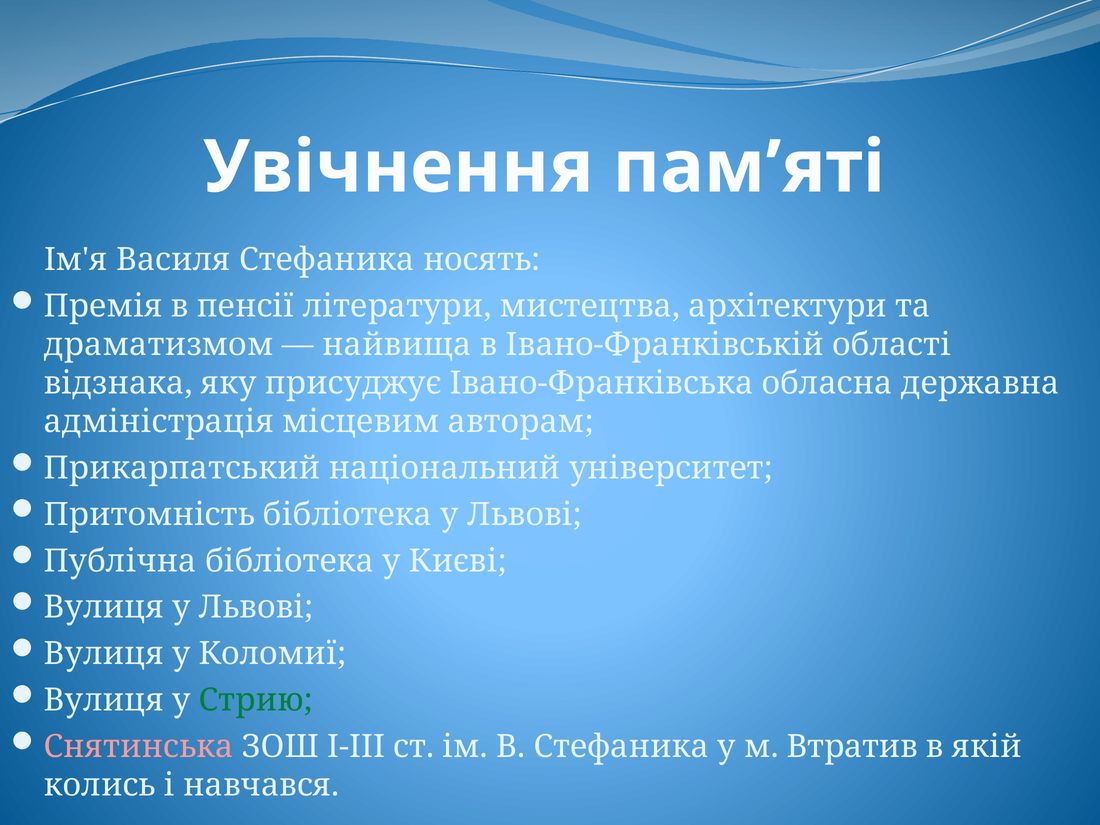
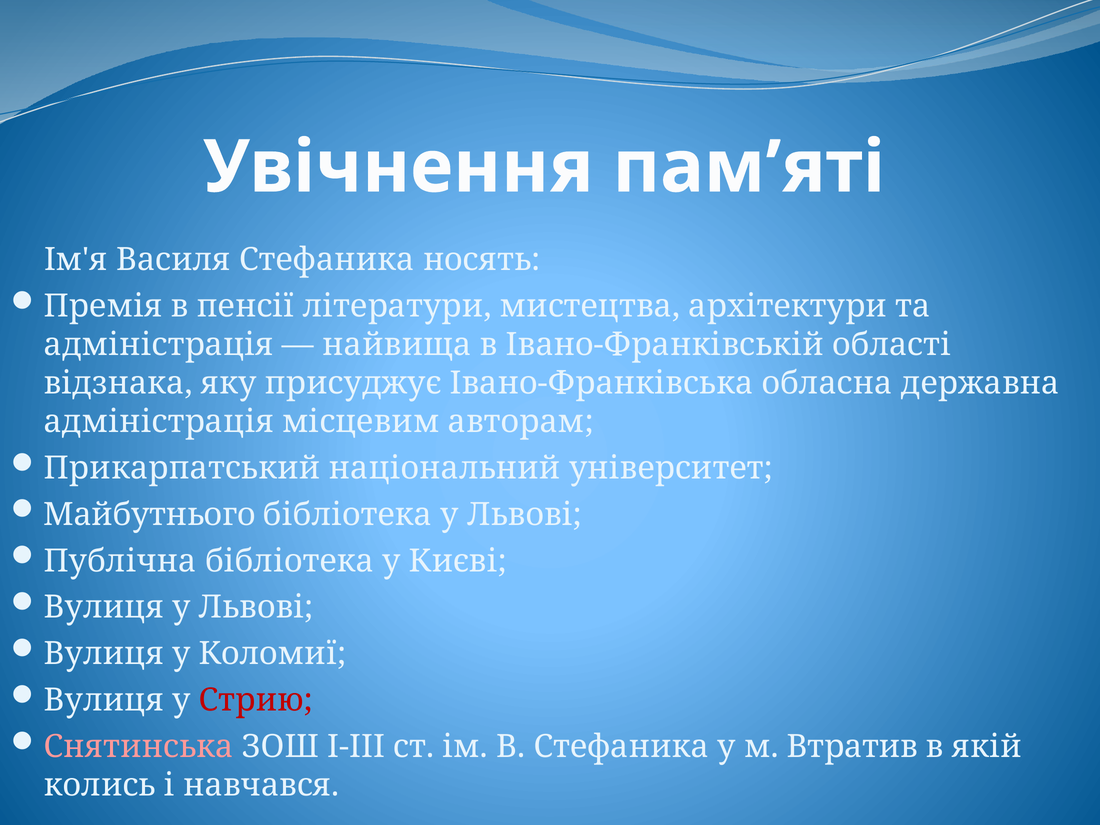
драматизмом: драматизмом -> адміністрація (159, 345)
Притомність: Притомність -> Майбутнього (149, 515)
Стрию colour: green -> red (256, 700)
